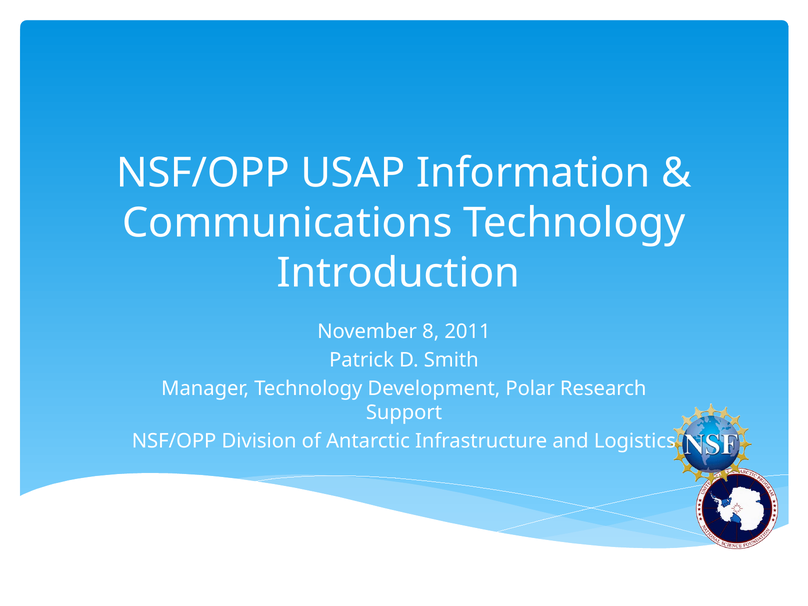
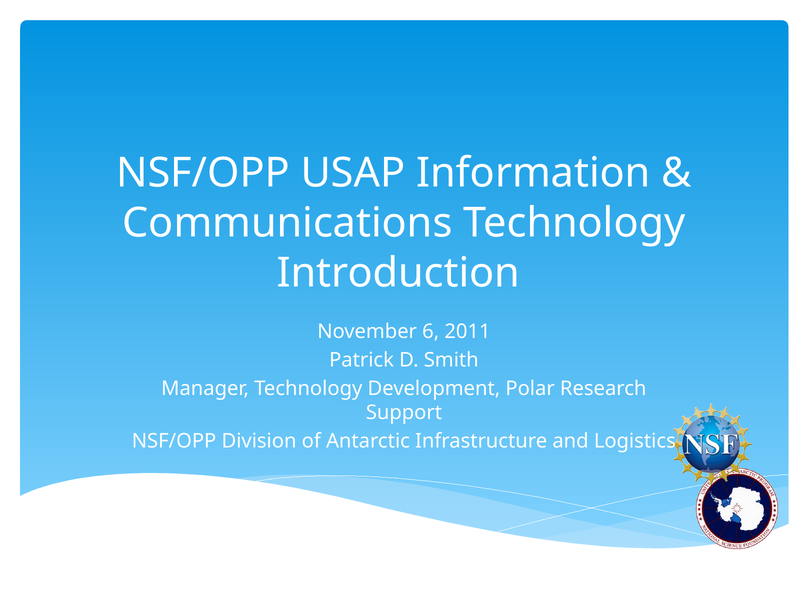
8: 8 -> 6 (431, 332)
